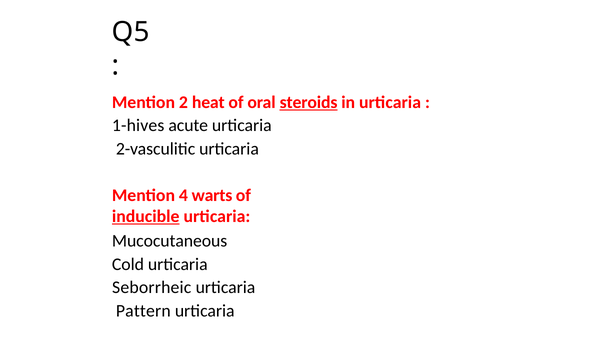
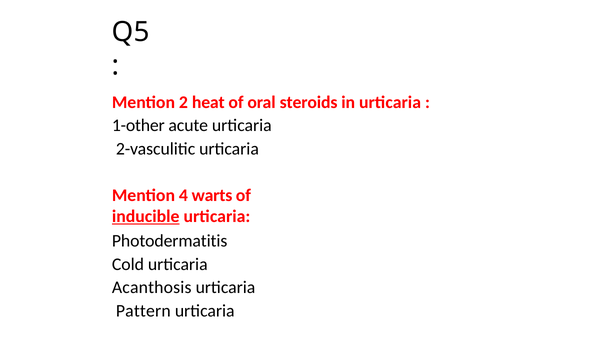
steroids underline: present -> none (309, 102)
1-hives: 1-hives -> 1-other (138, 126)
Mucocutaneous: Mucocutaneous -> Photodermatitis (170, 241)
Seborrheic: Seborrheic -> Acanthosis (152, 288)
